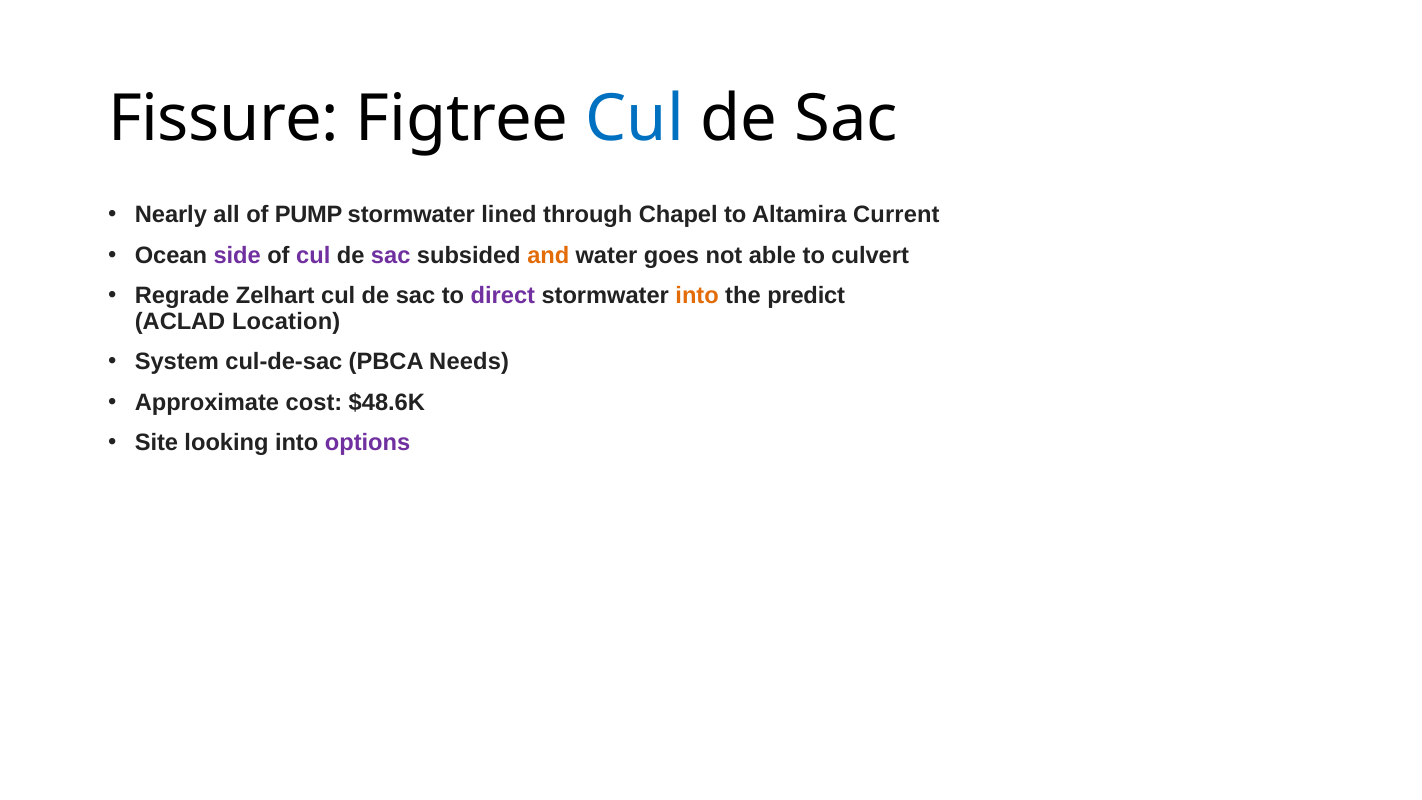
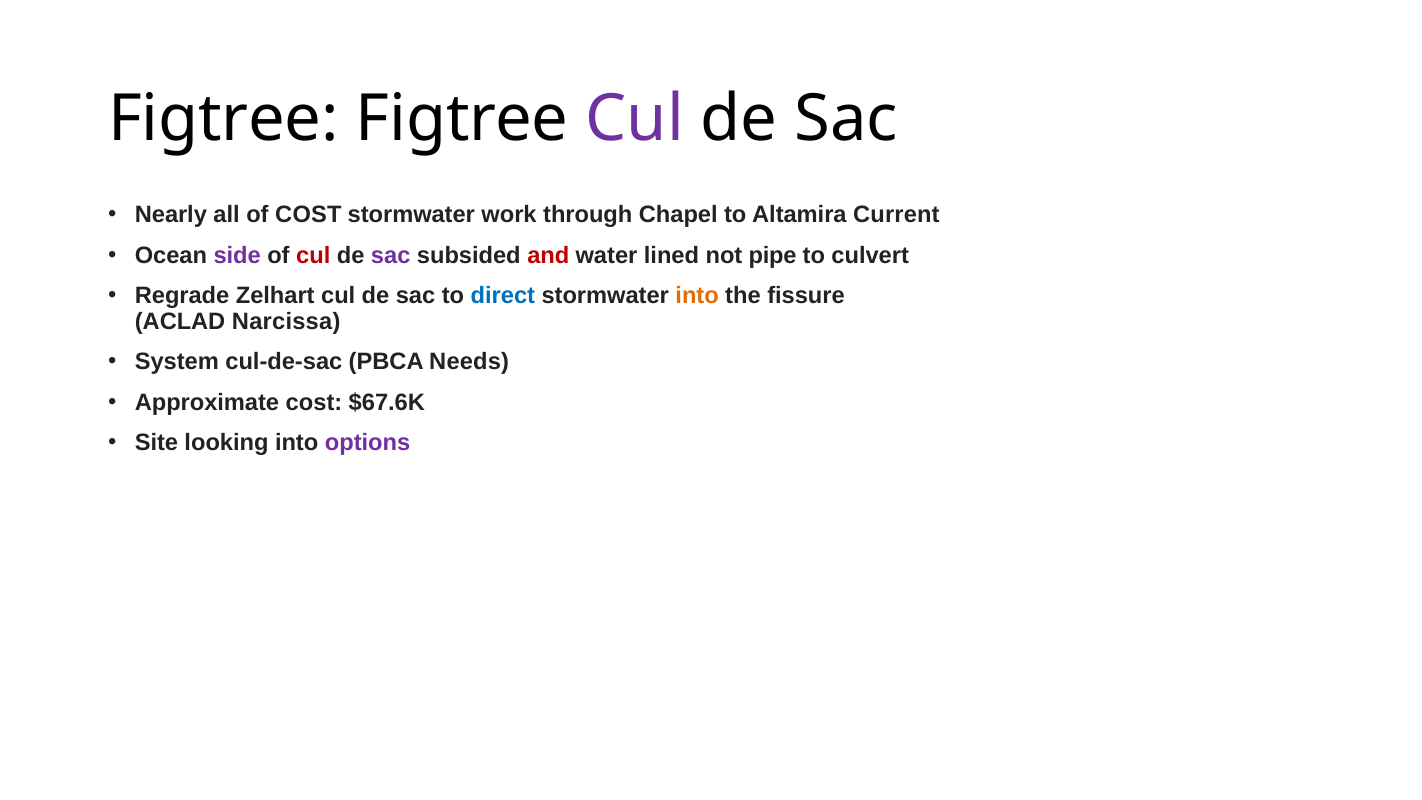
Fissure: Fissure -> Figtree (224, 119)
Cul colour: blue -> purple (635, 119)
of PUMP: PUMP -> COST (308, 215)
lined: lined -> work (509, 215)
cul colour: purple -> red (313, 255)
and colour: orange -> red (548, 255)
goes: goes -> lined (671, 255)
able: able -> pipe (773, 255)
direct colour: purple -> blue (503, 296)
predict: predict -> fissure (806, 296)
Location: Location -> Narcissa (286, 321)
$48.6K: $48.6K -> $67.6K (387, 402)
